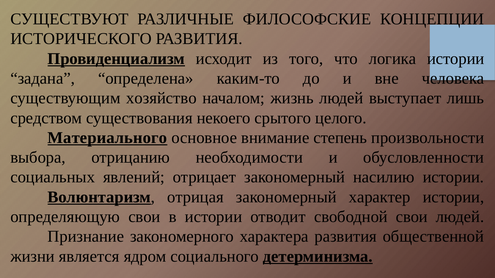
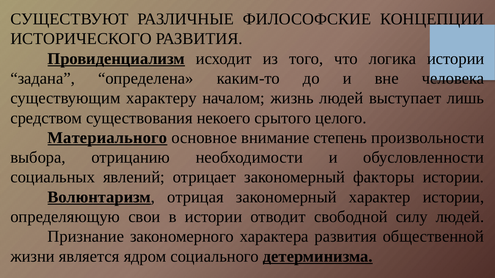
хозяйство: хозяйство -> характеру (161, 98)
насилию: насилию -> факторы (384, 178)
свободной свои: свои -> силу (412, 217)
